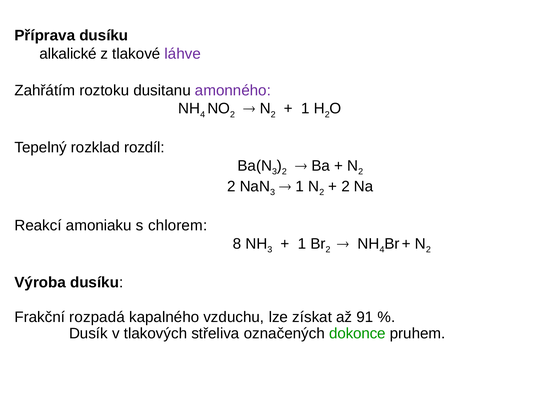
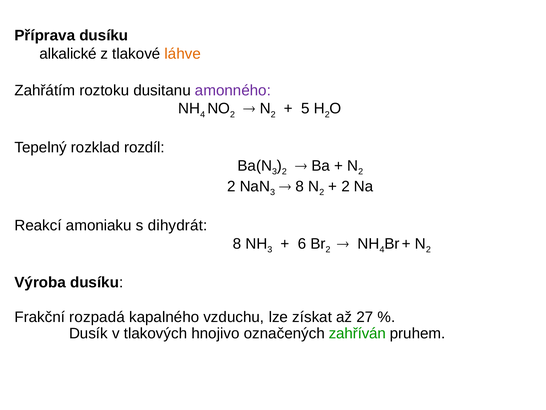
láhve colour: purple -> orange (183, 54)
1: 1 -> 5 (305, 108)
1: 1 -> 8 (300, 186)
chlorem: chlorem -> dihydrát (178, 225)
1: 1 -> 6 (302, 243)
91: 91 -> 27 (365, 317)
střeliva: střeliva -> hnojivo (215, 333)
dokonce: dokonce -> zahříván (357, 333)
